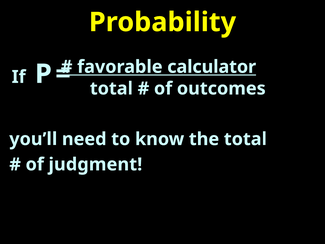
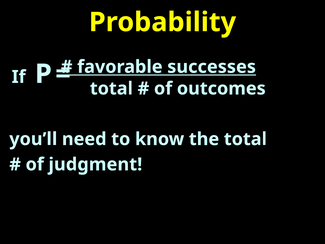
calculator: calculator -> successes (212, 67)
